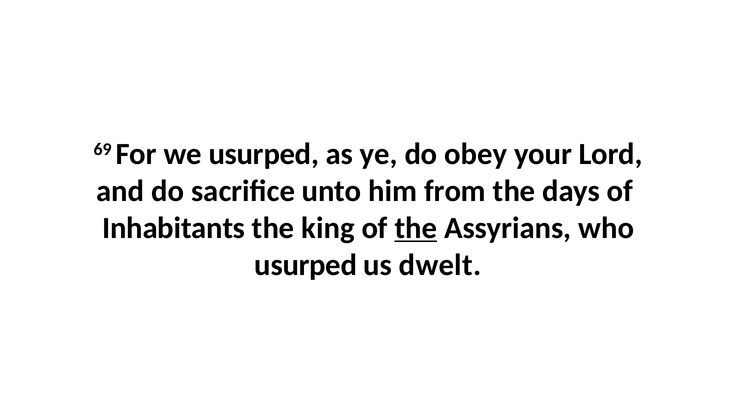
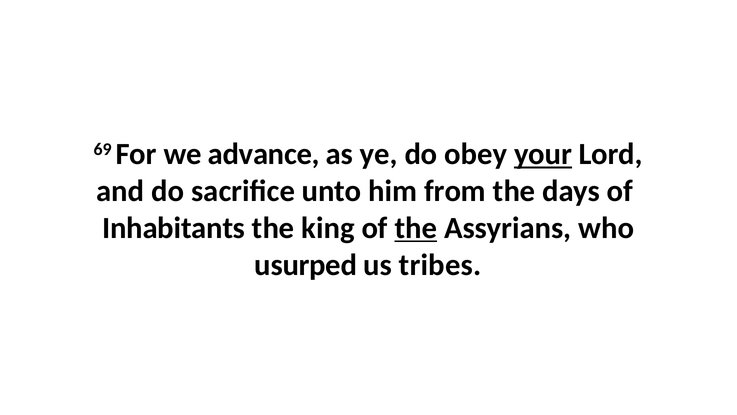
we usurped: usurped -> advance (264, 154)
your underline: none -> present (543, 154)
dwelt: dwelt -> tribes (440, 265)
